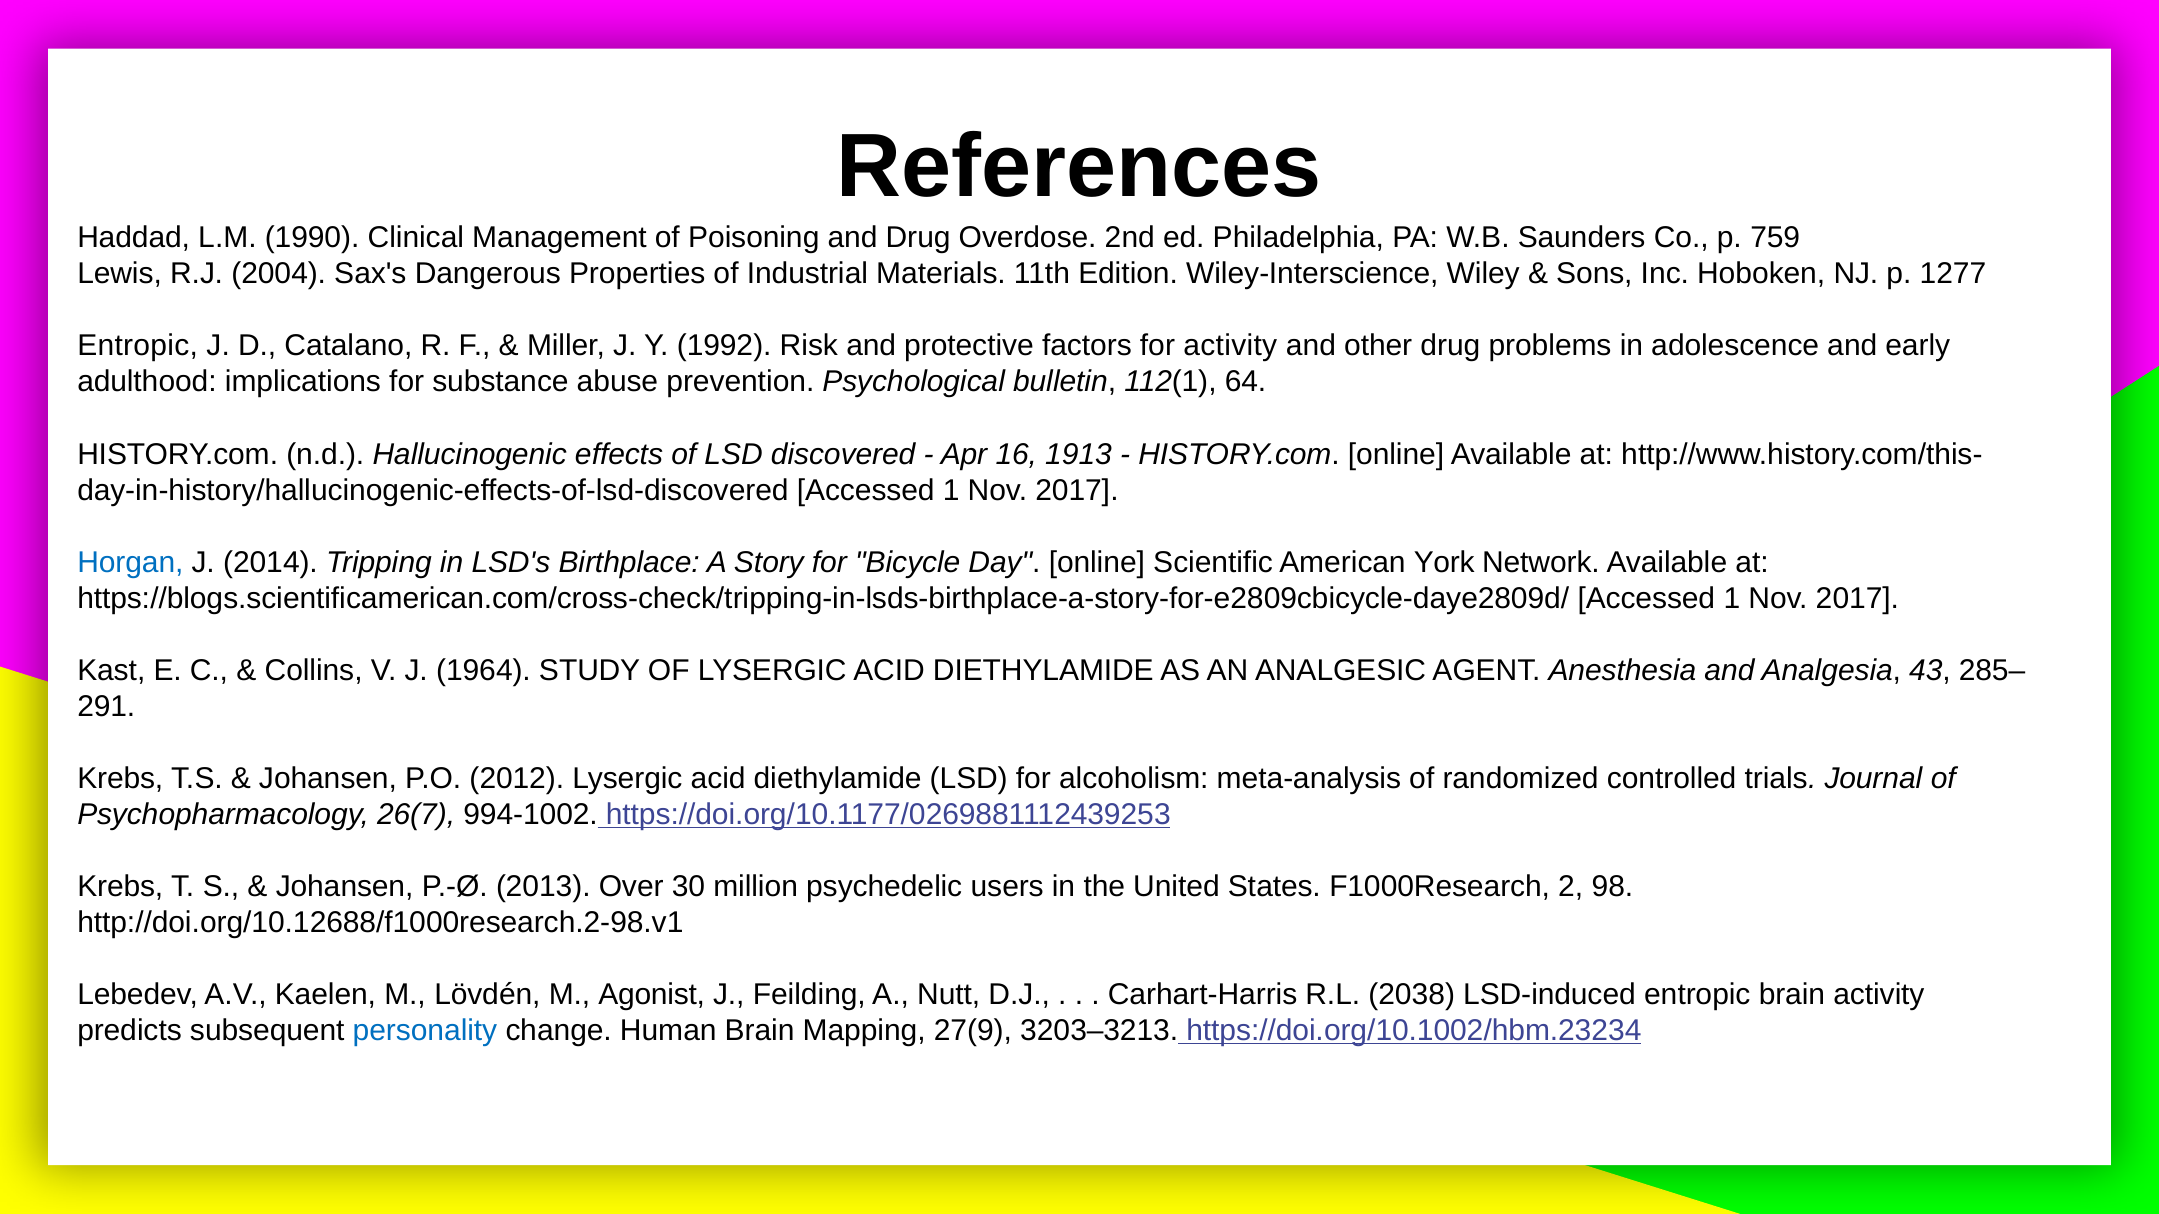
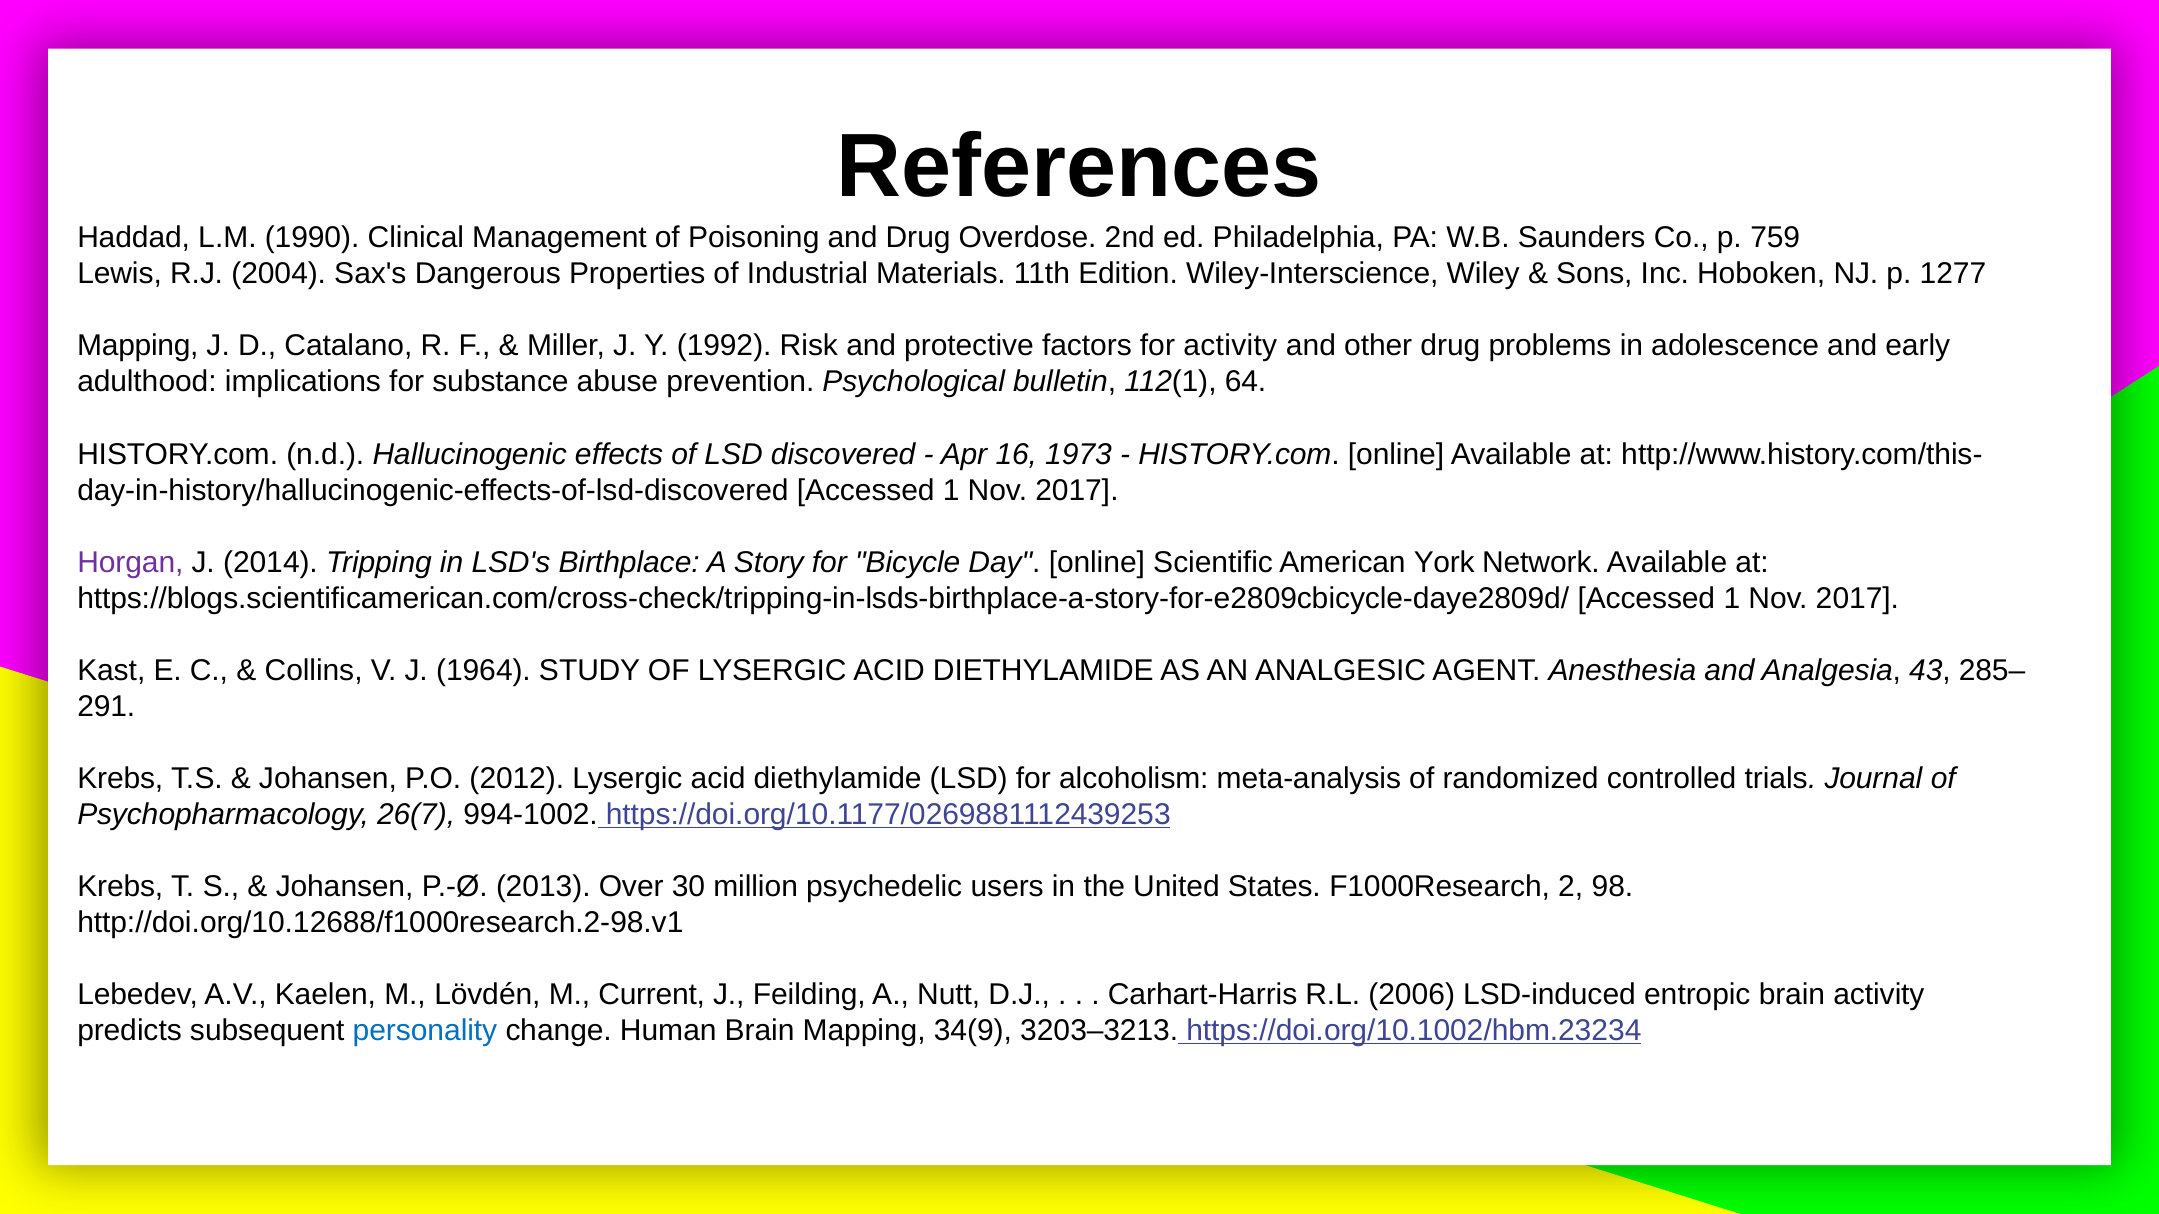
Entropic: Entropic -> Mapping (138, 346)
1913: 1913 -> 1973 (1079, 454)
Horgan colour: blue -> purple (130, 562)
Agonist: Agonist -> Current (652, 995)
2038: 2038 -> 2006 (1412, 995)
27(9: 27(9 -> 34(9 (973, 1031)
